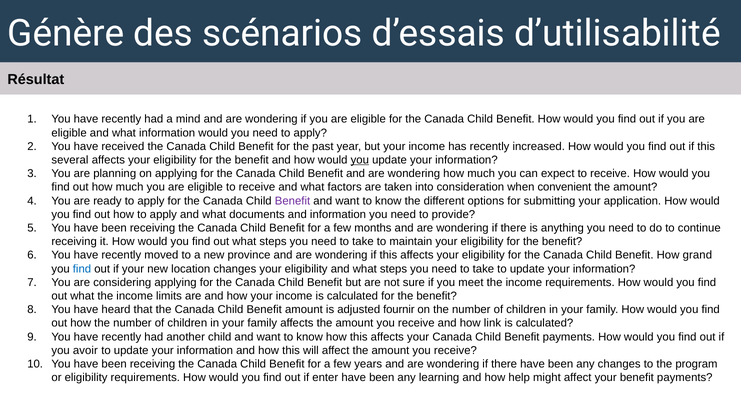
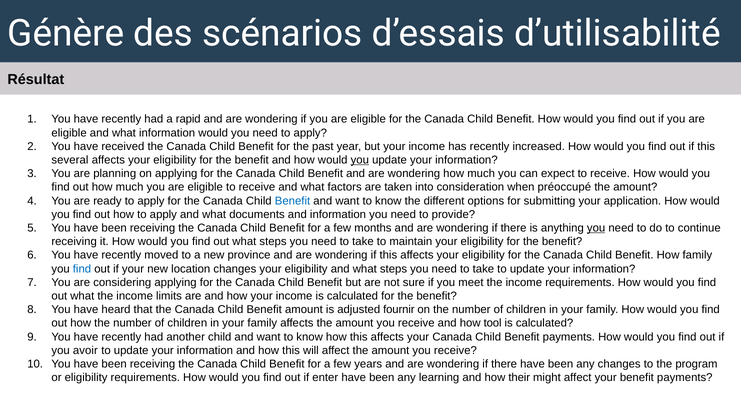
mind: mind -> rapid (188, 119)
convenient: convenient -> préoccupé (564, 187)
Benefit colour: purple -> blue (293, 201)
you underline: none -> present (596, 228)
How grand: grand -> family (697, 255)
link: link -> tool (493, 323)
help: help -> their (519, 377)
